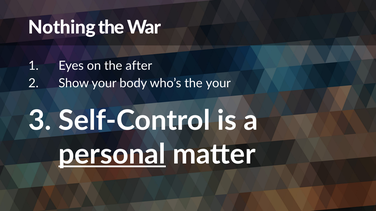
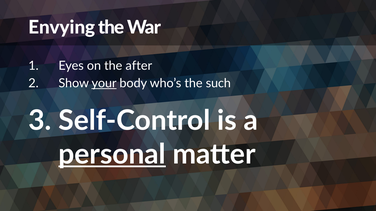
Nothing: Nothing -> Envying (62, 27)
your underline: none -> present (104, 83)
the your: your -> such (218, 83)
